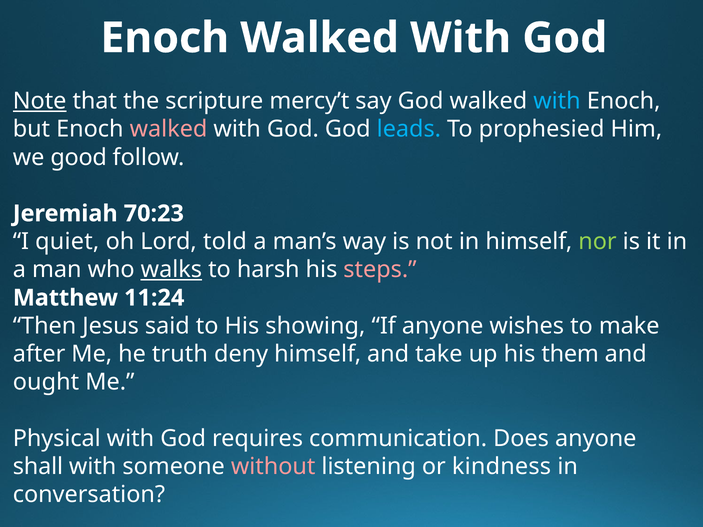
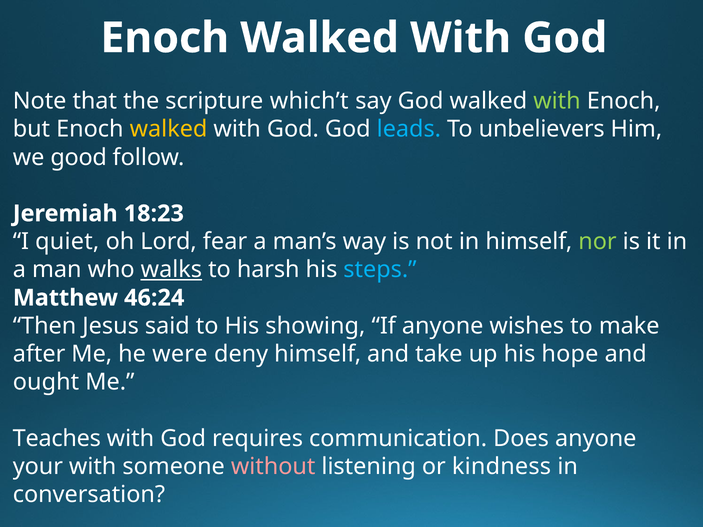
Note underline: present -> none (40, 101)
mercy’t: mercy’t -> which’t (309, 101)
with colour: light blue -> light green (557, 101)
walked colour: pink -> yellow (169, 129)
prophesied: prophesied -> unbelievers (542, 129)
70:23: 70:23 -> 18:23 (154, 214)
told: told -> fear (225, 242)
steps colour: pink -> light blue (380, 270)
11:24: 11:24 -> 46:24 (154, 298)
truth: truth -> were (180, 354)
them: them -> hope (570, 354)
Physical: Physical -> Teaches (57, 439)
shall: shall -> your (38, 467)
